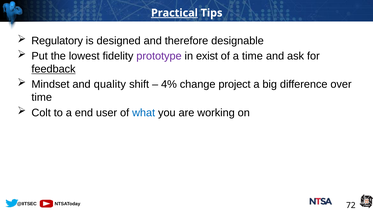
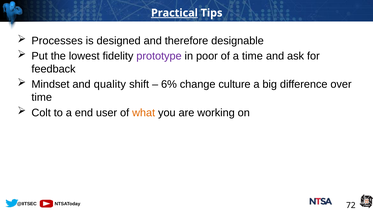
Regulatory: Regulatory -> Processes (57, 41)
exist: exist -> poor (207, 56)
feedback underline: present -> none (54, 69)
4%: 4% -> 6% (169, 84)
project: project -> culture (234, 84)
what colour: blue -> orange (144, 113)
